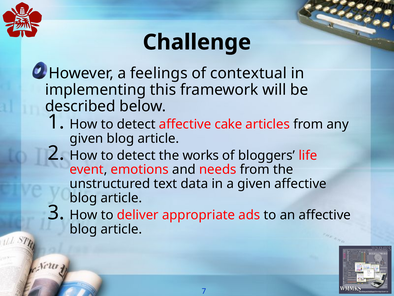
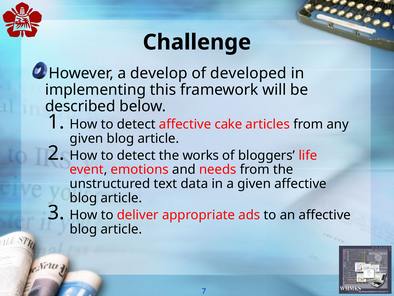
feelings: feelings -> develop (159, 73)
contextual: contextual -> developed (248, 73)
